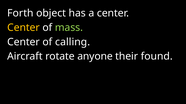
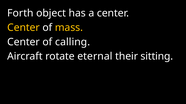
mass colour: light green -> yellow (69, 28)
anyone: anyone -> eternal (95, 57)
found: found -> sitting (157, 57)
